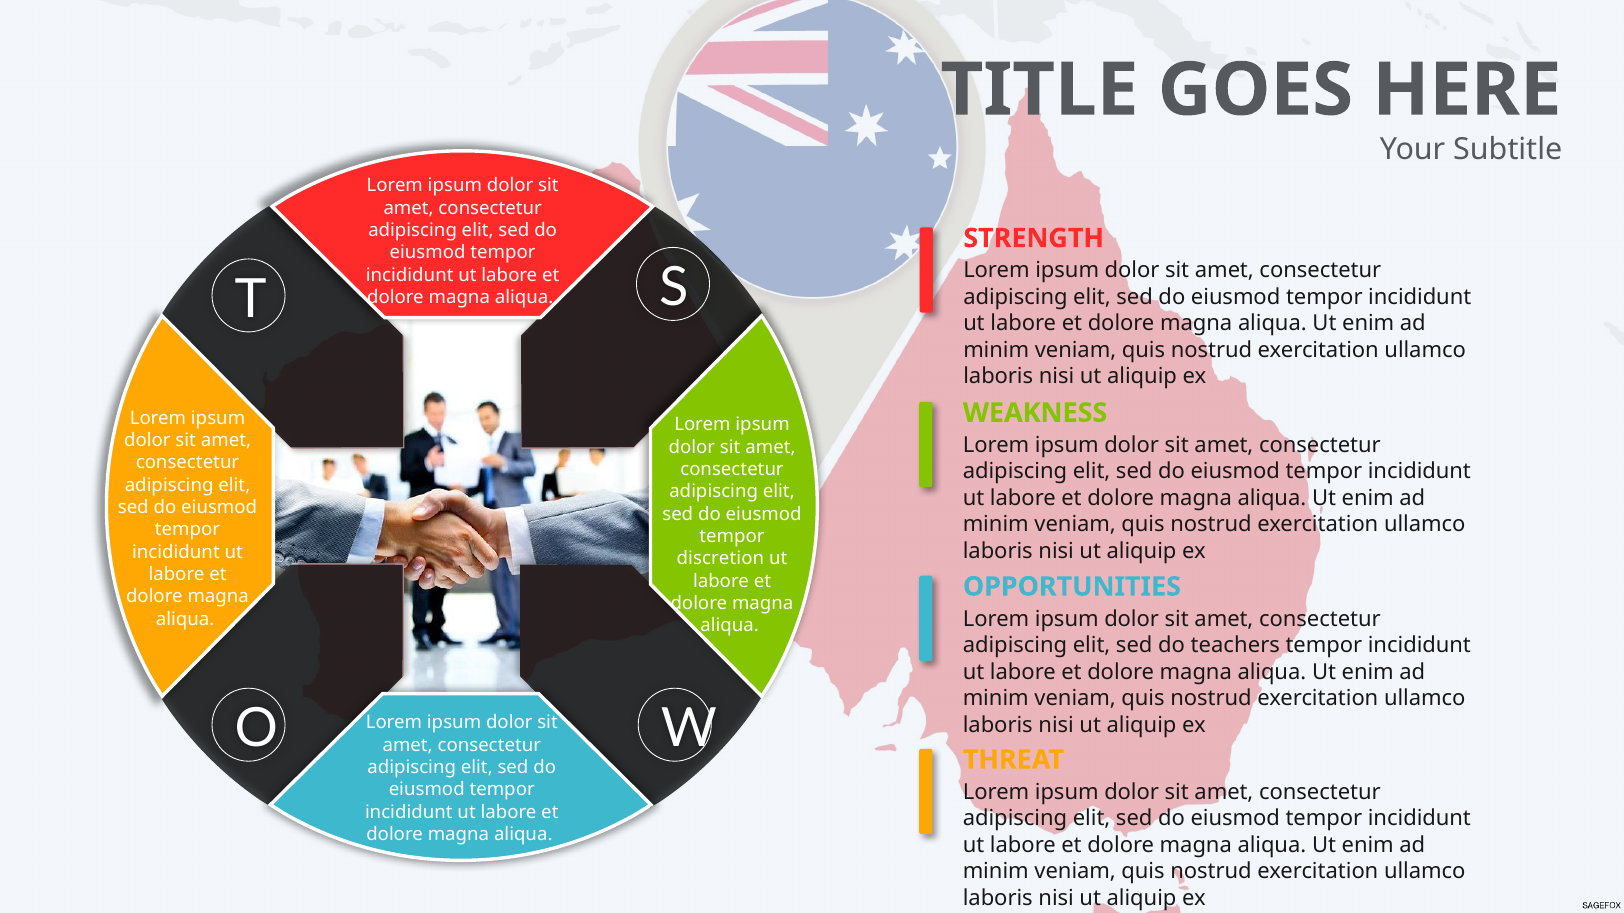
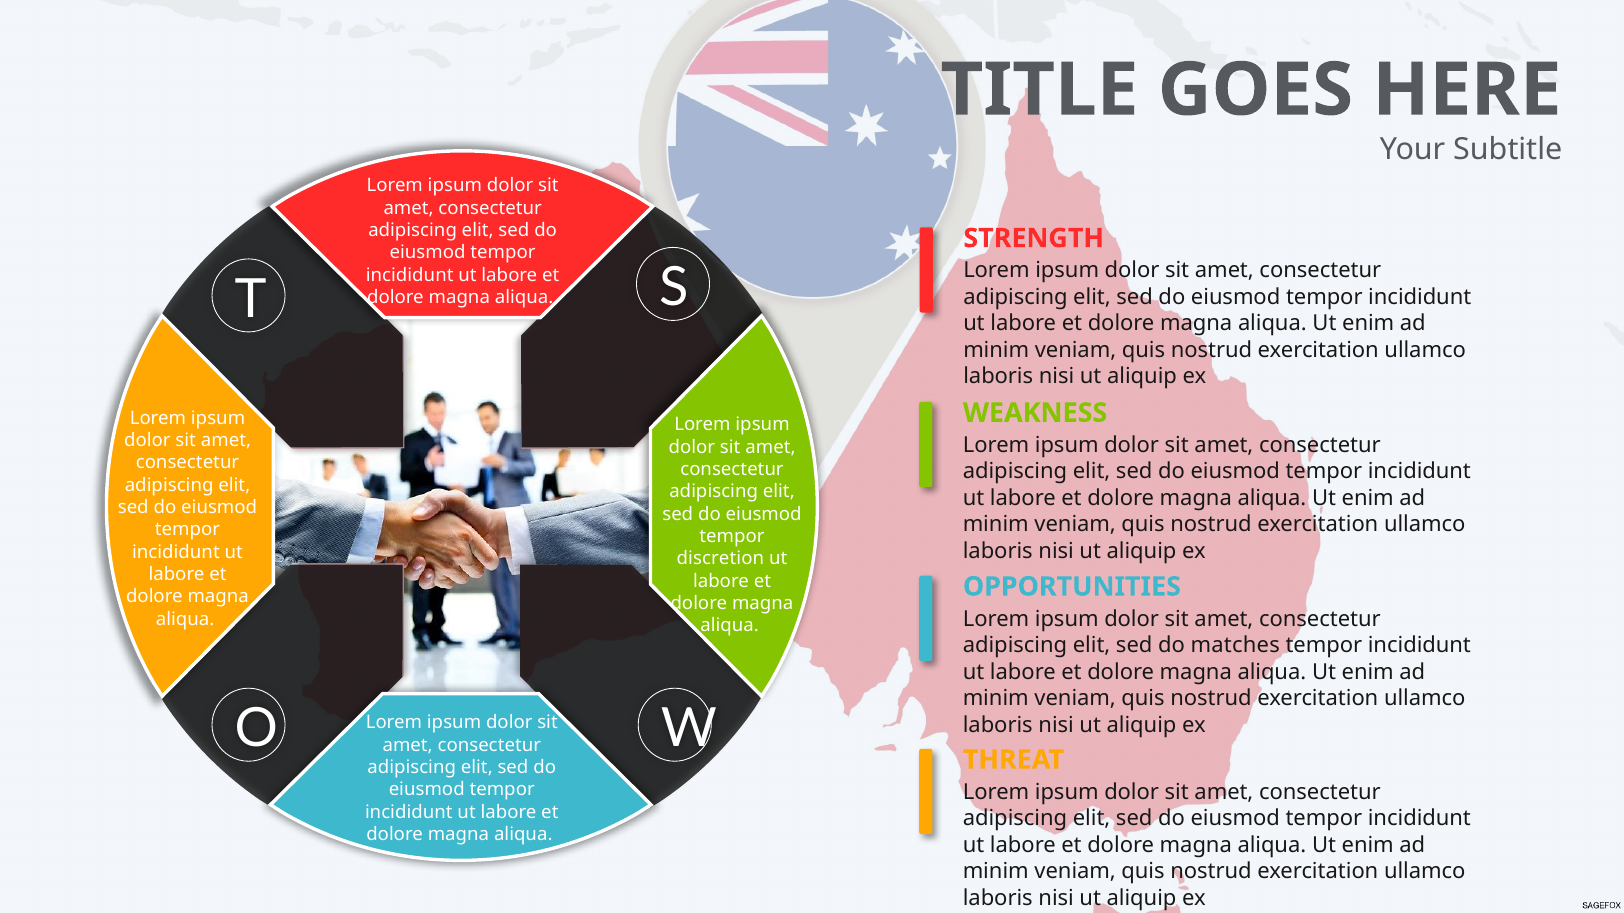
teachers: teachers -> matches (1235, 646)
